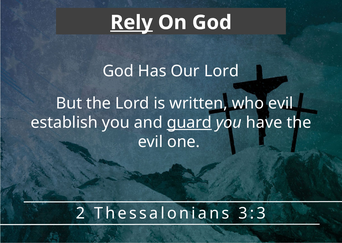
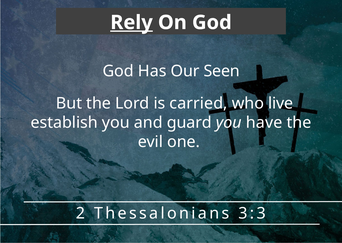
Our Lord: Lord -> Seen (222, 71)
written: written -> carried (198, 104)
who evil: evil -> live (281, 104)
guard underline: present -> none (189, 123)
